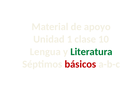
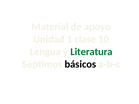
básicos colour: red -> black (80, 64)
